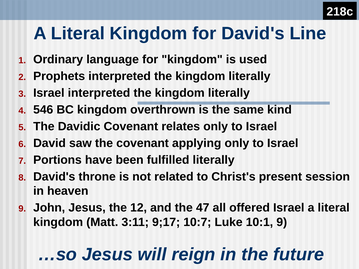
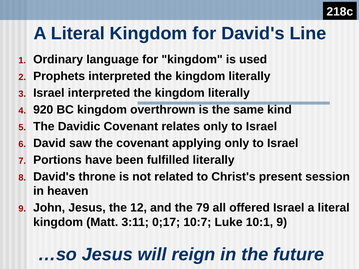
546: 546 -> 920 (43, 110)
47: 47 -> 79 (203, 208)
9;17: 9;17 -> 0;17 (166, 222)
